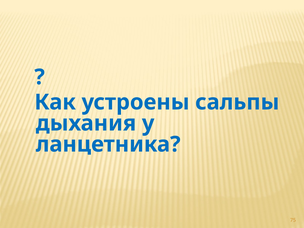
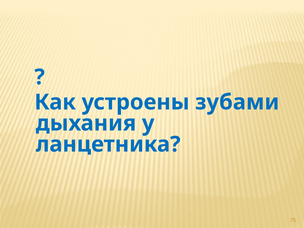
сальпы: сальпы -> зубами (237, 102)
